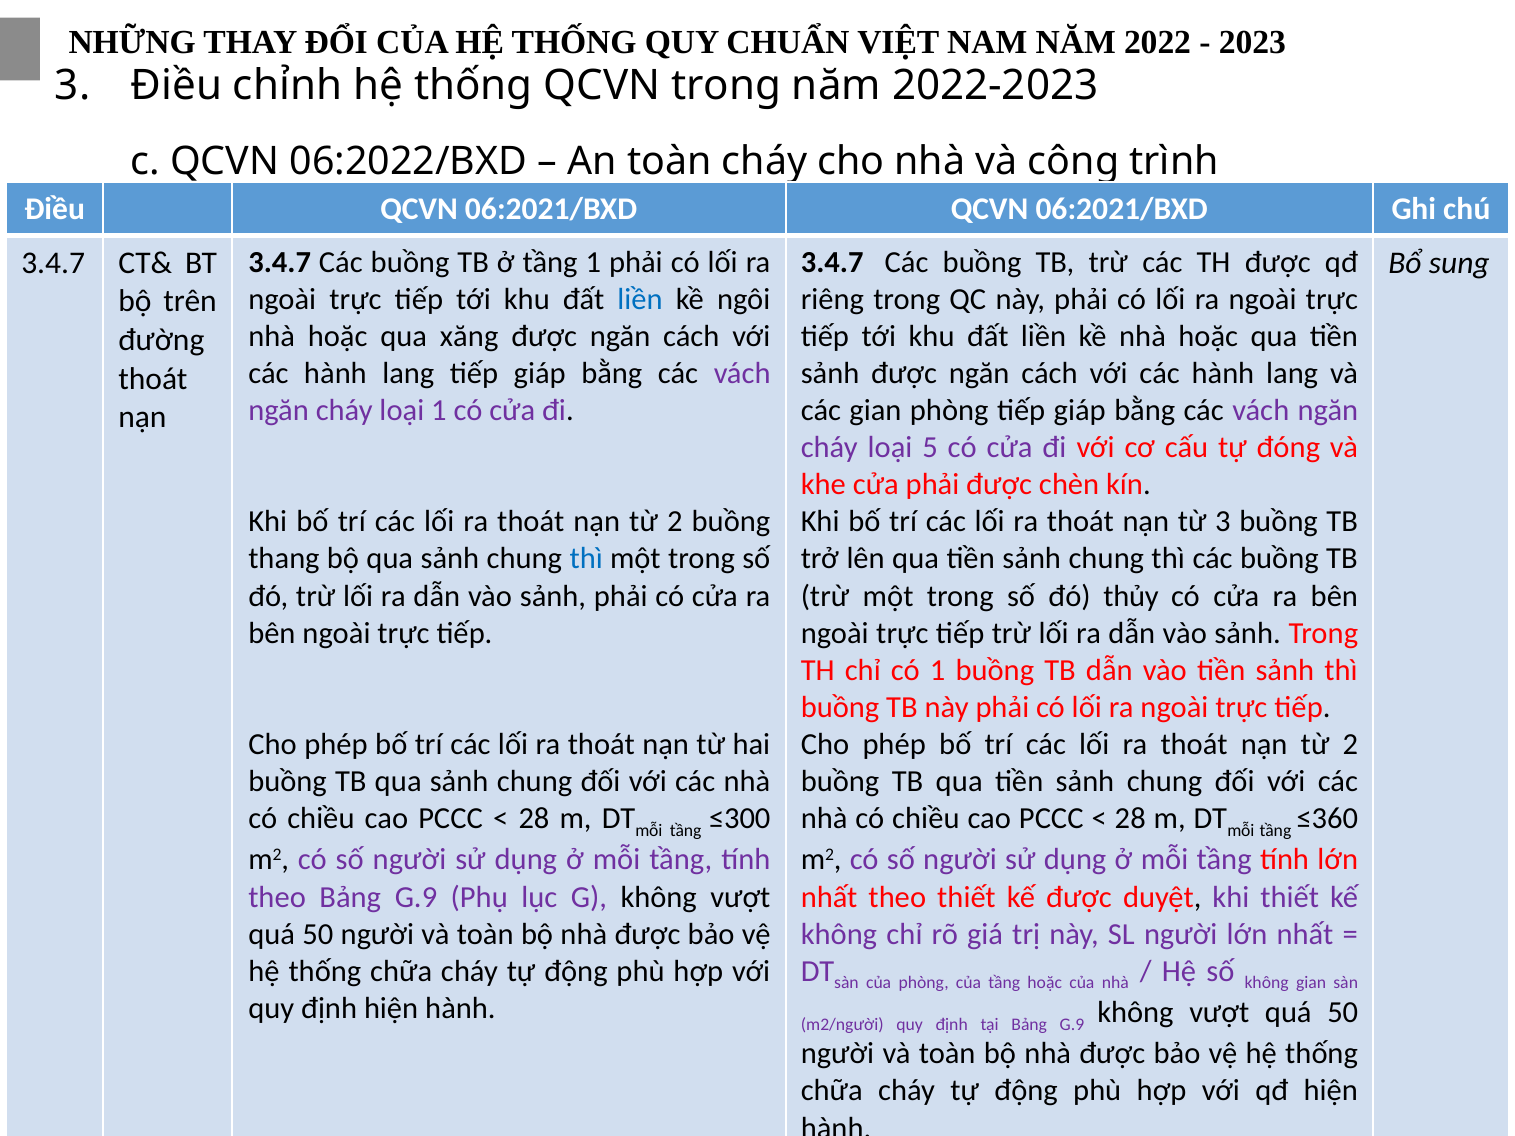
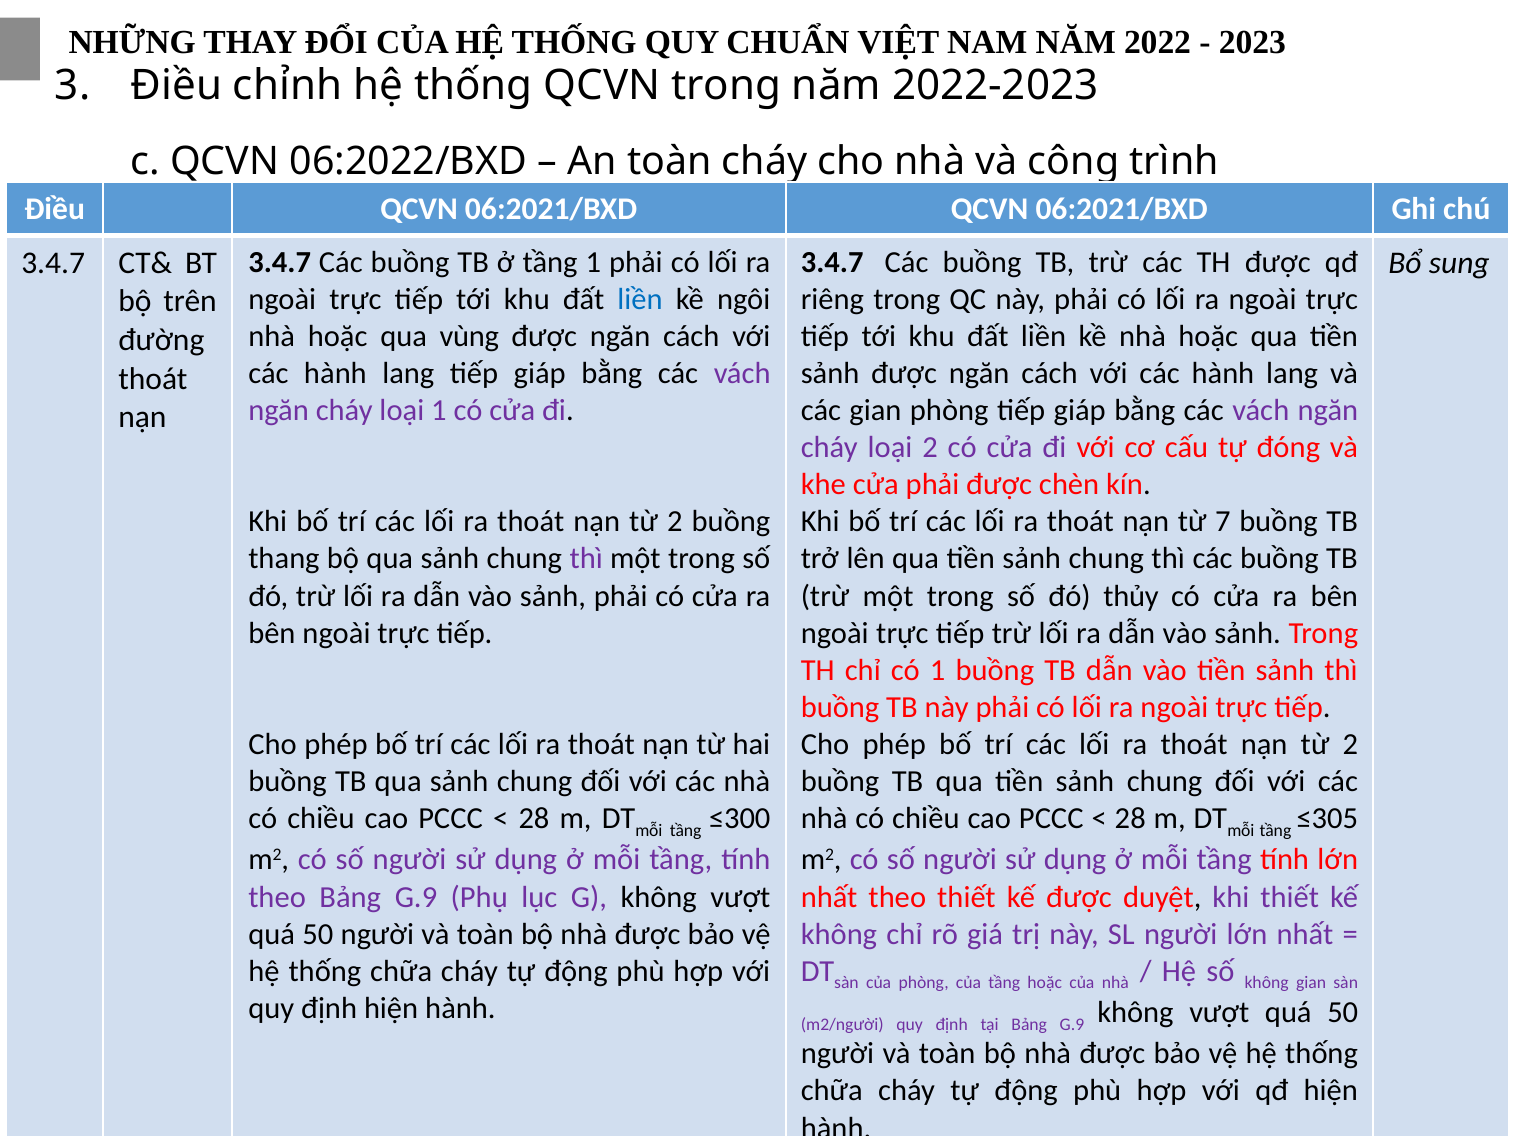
xăng: xăng -> vùng (469, 336)
loại 5: 5 -> 2 (930, 448)
từ 3: 3 -> 7 (1223, 522)
thì colour: blue -> purple (586, 559)
≤360: ≤360 -> ≤305 (1327, 819)
